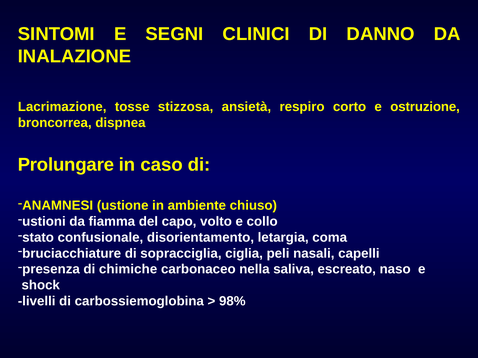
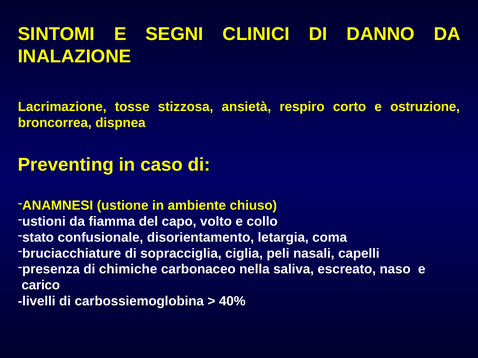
Prolungare: Prolungare -> Preventing (66, 165)
shock: shock -> carico (41, 286)
98%: 98% -> 40% (232, 302)
